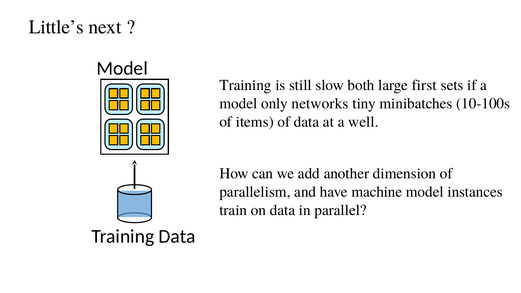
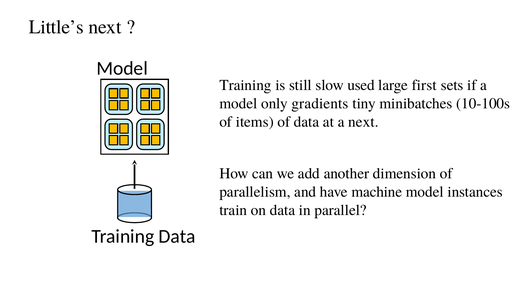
both: both -> used (361, 85)
networks: networks -> gradients (320, 104)
a well: well -> next (364, 122)
